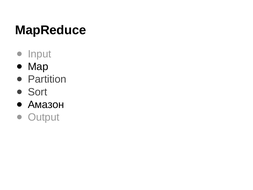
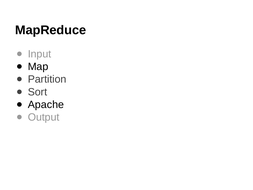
Амазон: Амазон -> Apache (46, 104)
